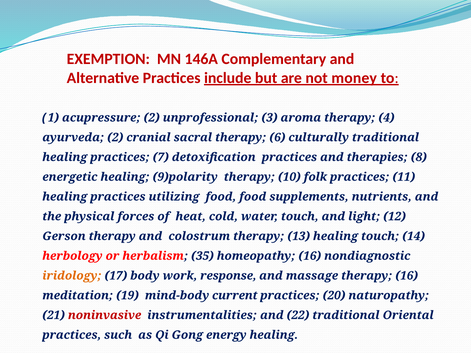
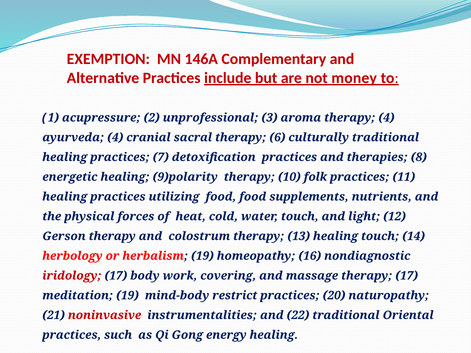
ayurveda 2: 2 -> 4 (115, 137)
herbalism 35: 35 -> 19 (202, 256)
iridology colour: orange -> red (72, 276)
response: response -> covering (228, 276)
therapy 16: 16 -> 17 (407, 276)
current: current -> restrict (235, 296)
